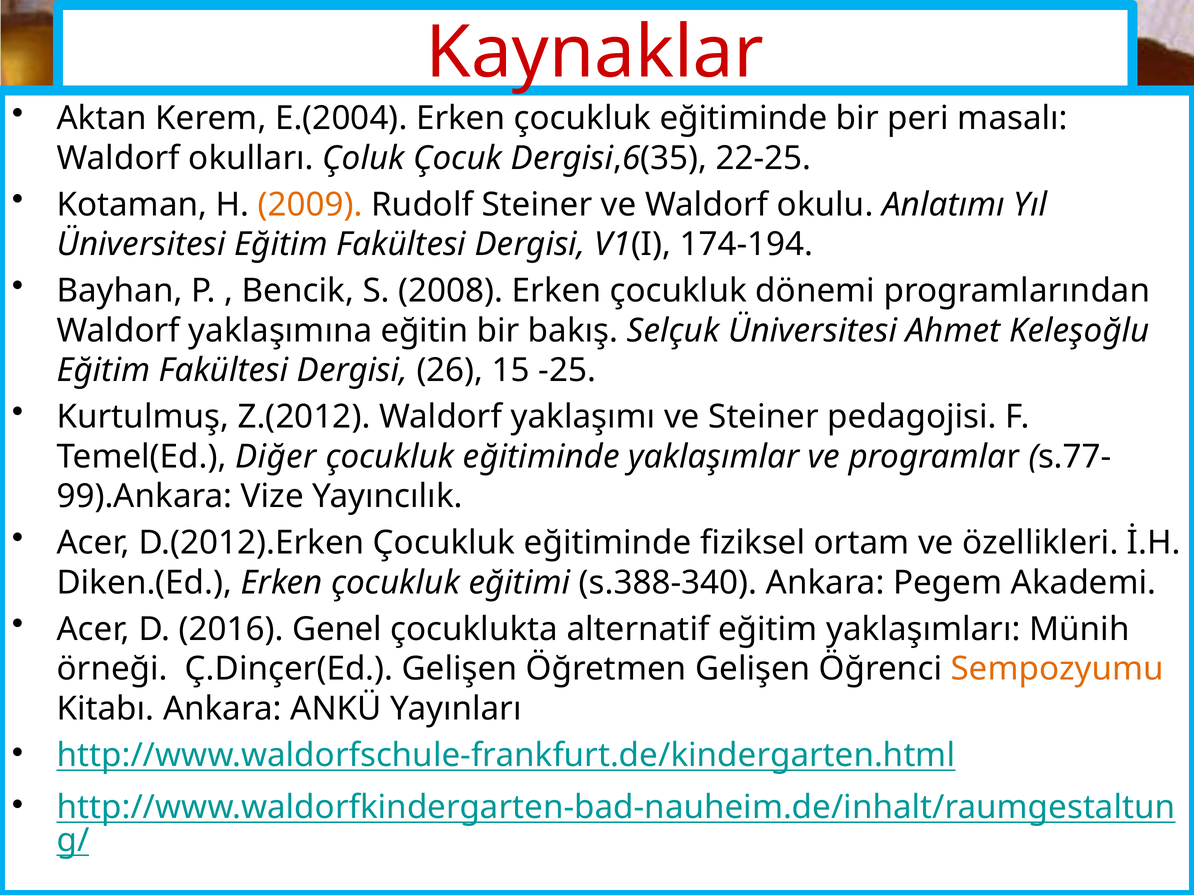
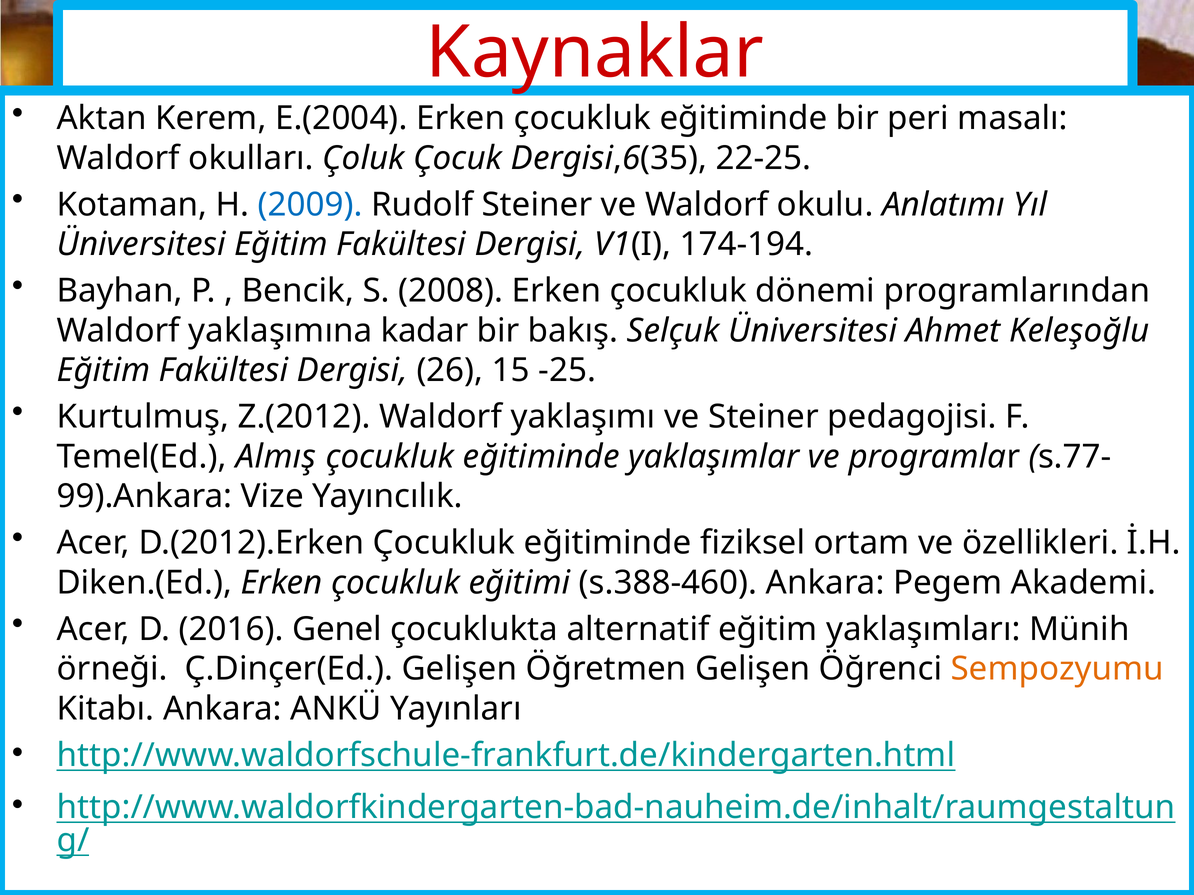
2009 colour: orange -> blue (310, 205)
eğitin: eğitin -> kadar (425, 331)
Diğer: Diğer -> Almış (276, 457)
s.388-340: s.388-340 -> s.388-460 (668, 583)
